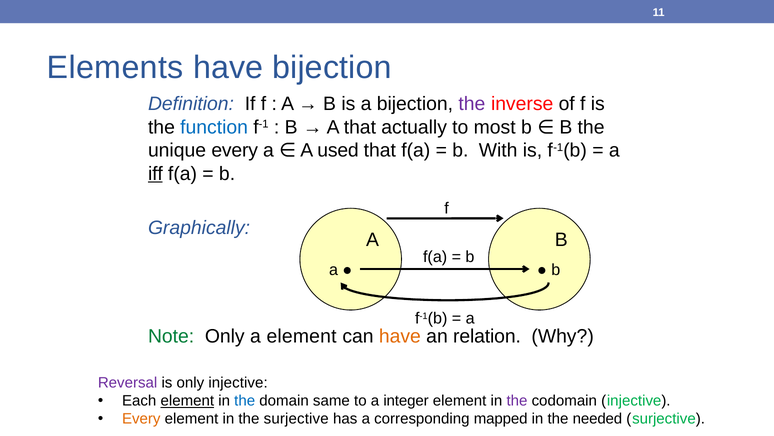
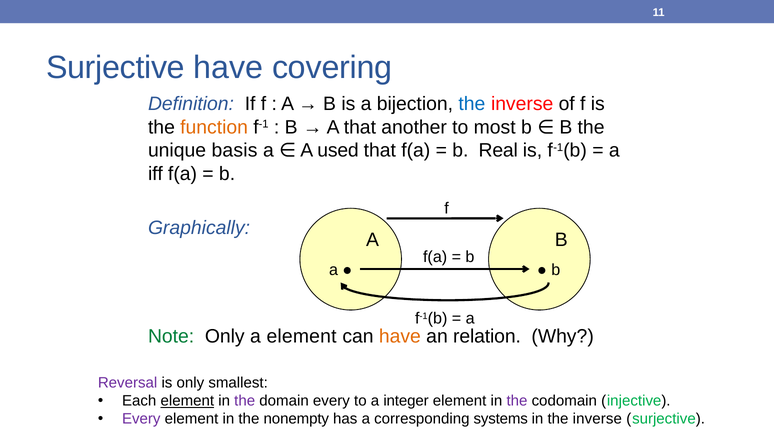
Elements: Elements -> Surjective (115, 68)
have bijection: bijection -> covering (332, 68)
the colour: purple -> blue (472, 104)
function colour: blue -> orange (214, 127)
actually: actually -> another (414, 127)
unique every: every -> basis (234, 150)
With: With -> Real (498, 150)
iff underline: present -> none (155, 174)
only injective: injective -> smallest (238, 382)
the colour: blue -> purple (245, 400)
domain same: same -> every (331, 400)
Every colour: orange -> purple (141, 418)
the surjective: surjective -> nonempty (296, 418)
mapped: mapped -> systems (501, 418)
in the needed: needed -> inverse (597, 418)
